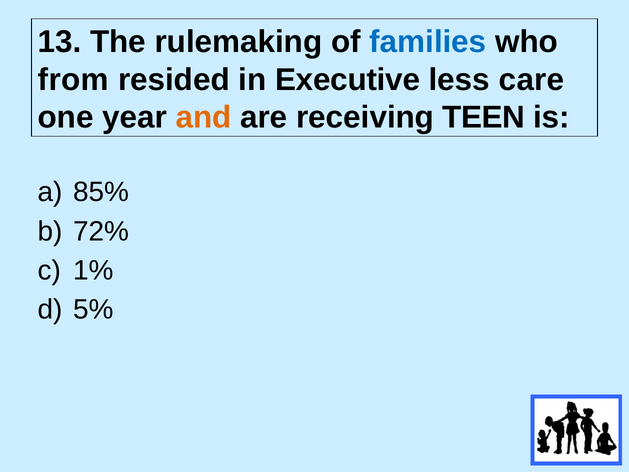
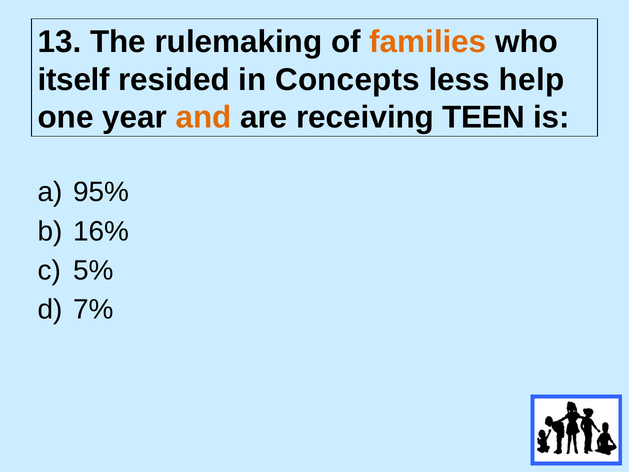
families colour: blue -> orange (428, 42)
from: from -> itself (74, 80)
Executive: Executive -> Concepts (347, 80)
care: care -> help (532, 80)
85%: 85% -> 95% (101, 192)
72%: 72% -> 16% (101, 231)
1%: 1% -> 5% (93, 270)
5%: 5% -> 7% (93, 310)
